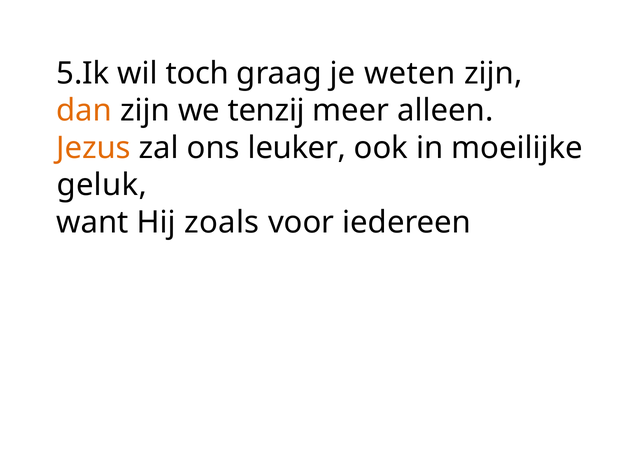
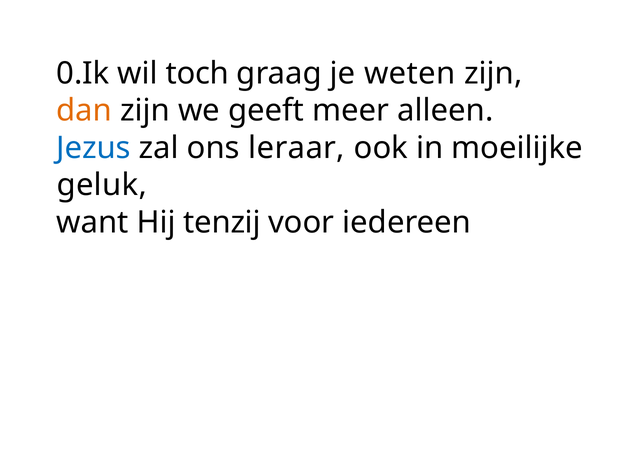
5.Ik: 5.Ik -> 0.Ik (83, 73)
tenzij: tenzij -> geeft (266, 111)
Jezus colour: orange -> blue (93, 148)
leuker: leuker -> leraar (297, 148)
zoals: zoals -> tenzij (222, 223)
